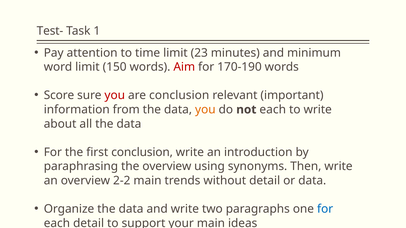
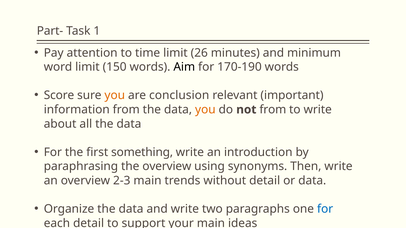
Test-: Test- -> Part- (50, 31)
23: 23 -> 26 (199, 53)
Aim colour: red -> black (184, 67)
you colour: red -> orange (115, 96)
not each: each -> from (273, 110)
first conclusion: conclusion -> something (142, 152)
2-2: 2-2 -> 2-3 (122, 181)
